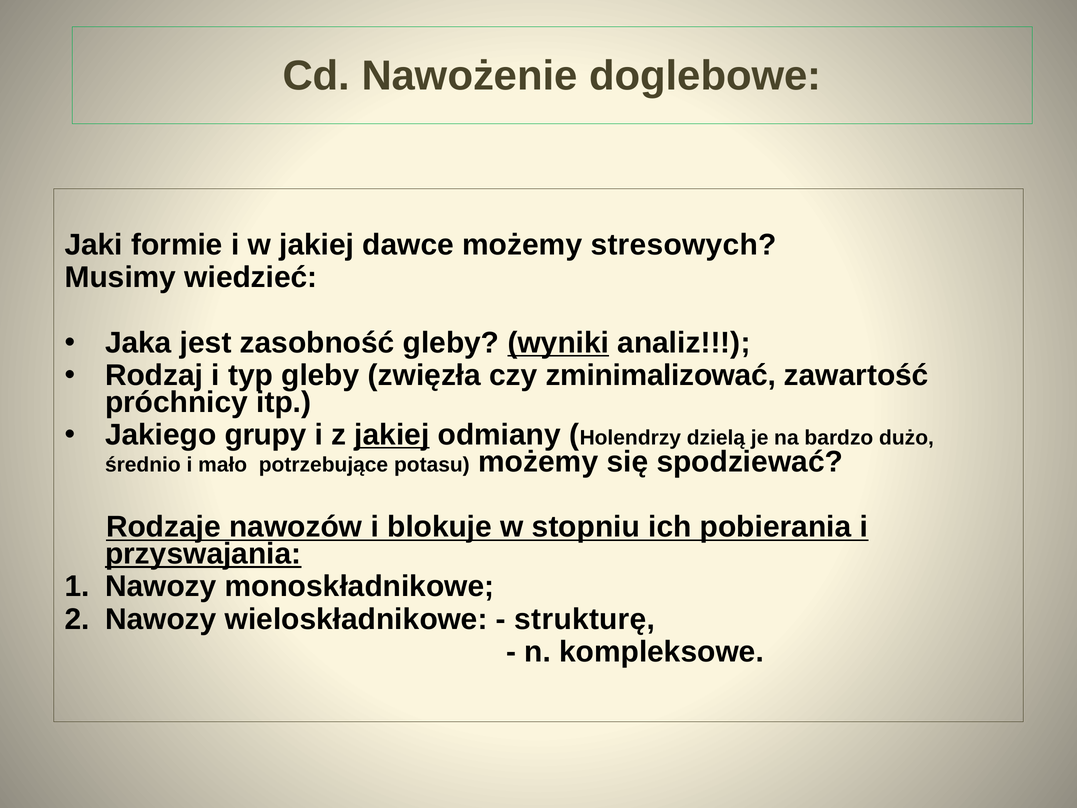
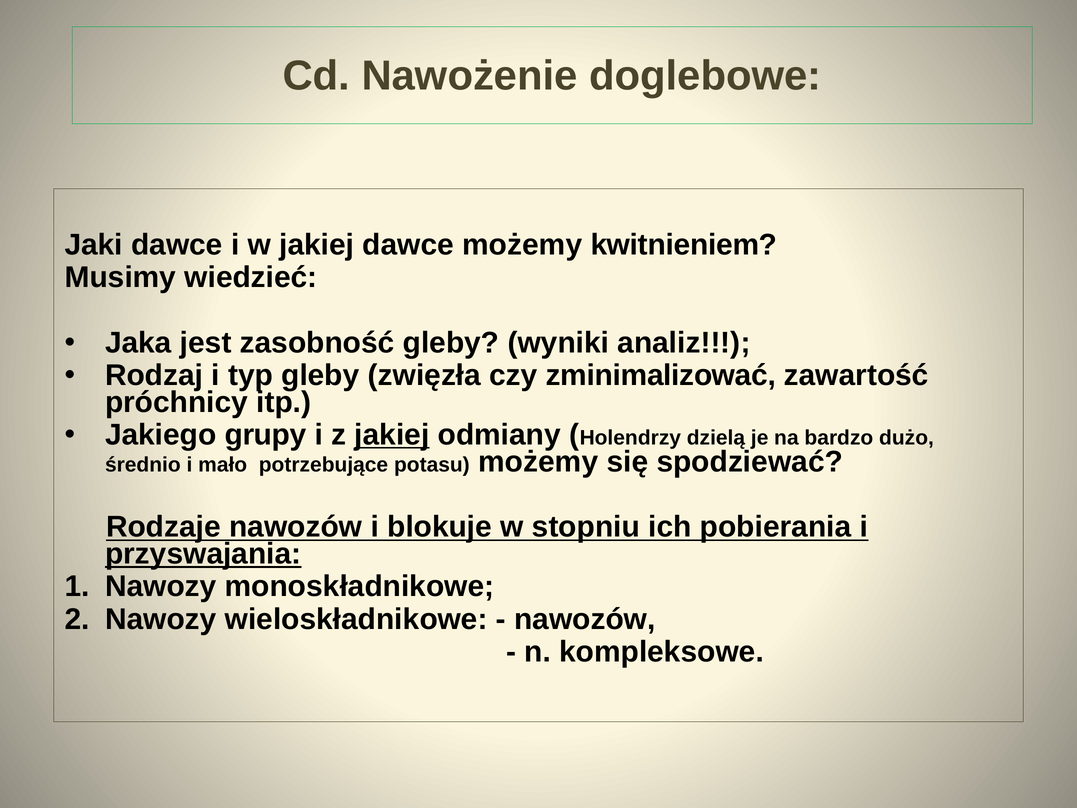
Jaki formie: formie -> dawce (177, 245)
stresowych: stresowych -> kwitnieniem (684, 245)
wyniki underline: present -> none (558, 343)
strukturę: strukturę -> nawozów (585, 619)
